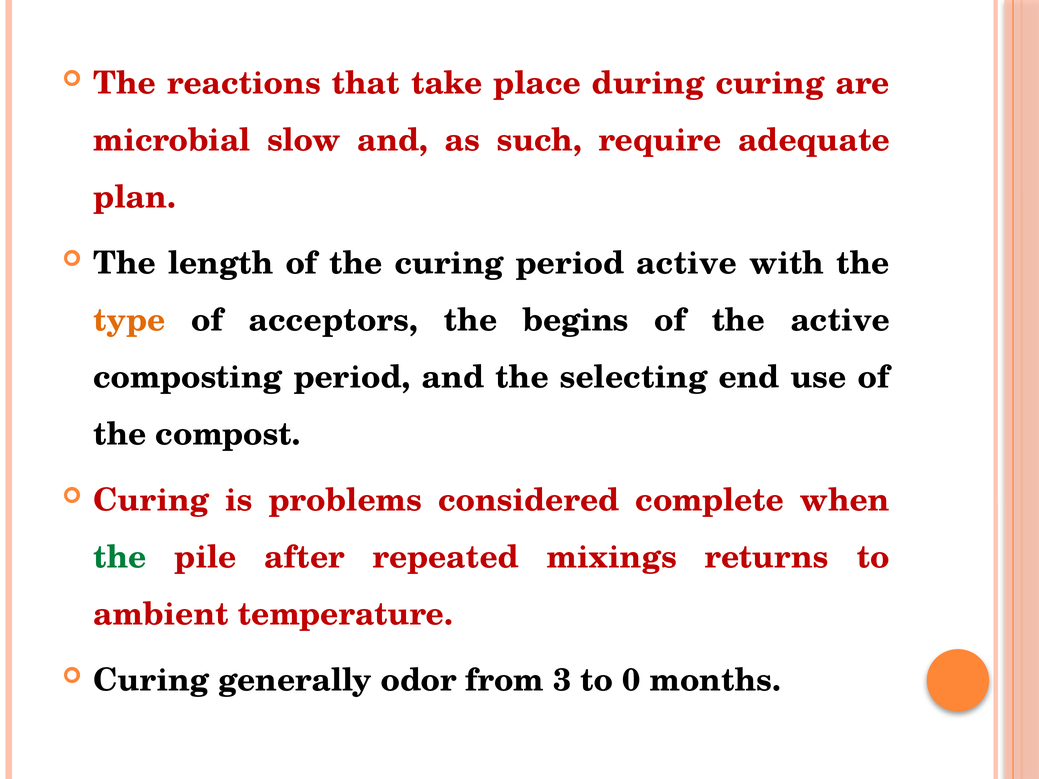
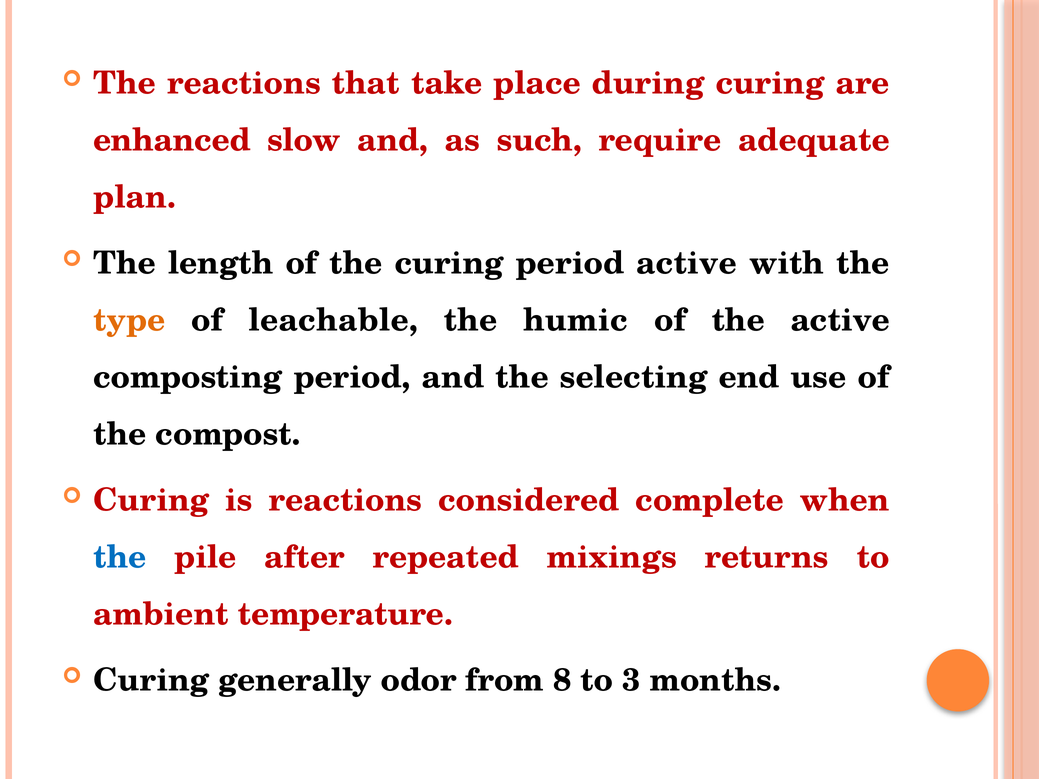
microbial: microbial -> enhanced (172, 140)
acceptors: acceptors -> leachable (333, 320)
begins: begins -> humic (576, 320)
is problems: problems -> reactions (346, 500)
the colour: green -> blue (120, 557)
3: 3 -> 8 (562, 680)
0: 0 -> 3 (632, 680)
